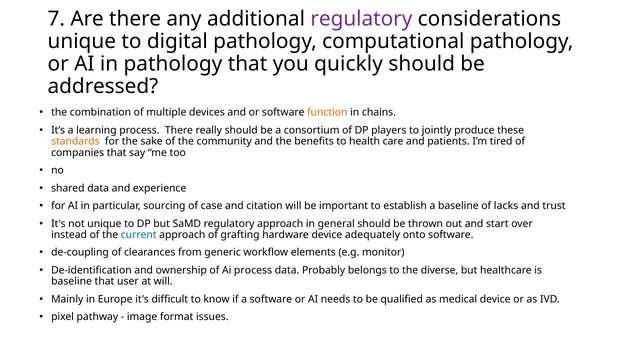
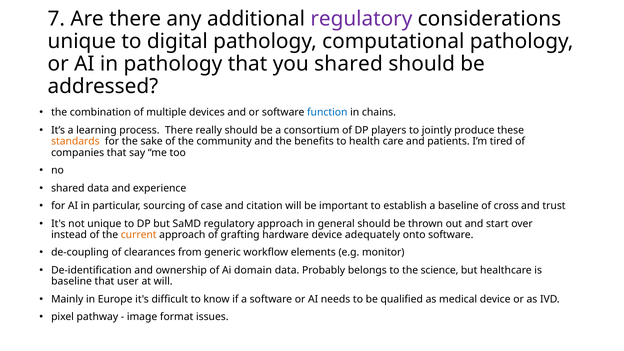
you quickly: quickly -> shared (349, 64)
function colour: orange -> blue (327, 113)
lacks: lacks -> cross (506, 206)
current colour: blue -> orange (139, 235)
Ai process: process -> domain (253, 270)
diverse: diverse -> science (440, 270)
